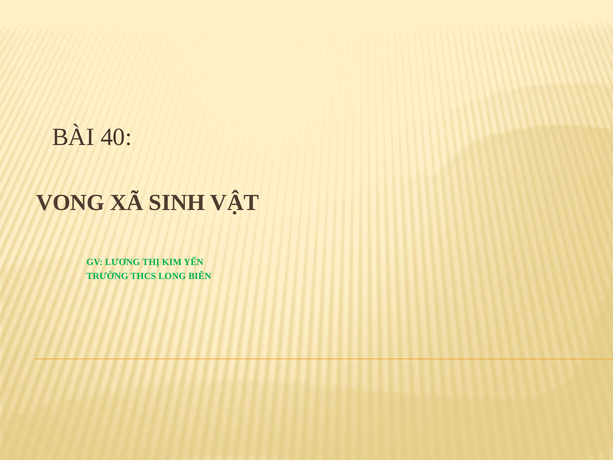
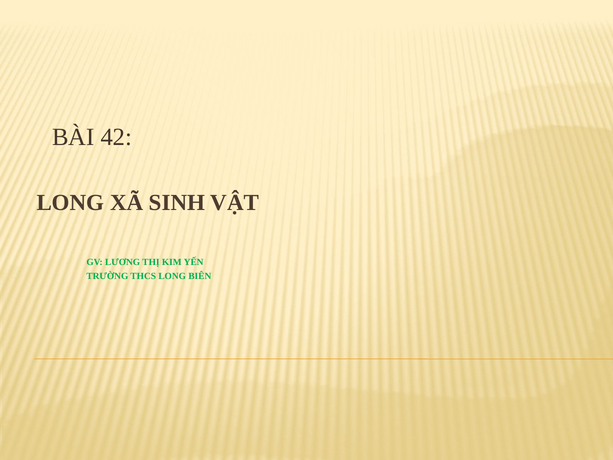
40: 40 -> 42 (116, 137)
VONG: VONG -> LONG (70, 202)
